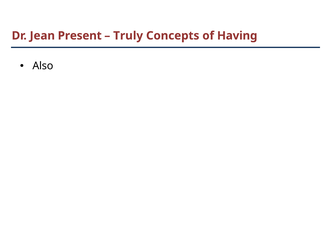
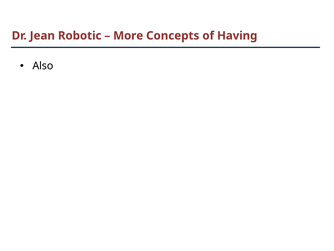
Present: Present -> Robotic (80, 36)
Truly: Truly -> More (128, 36)
